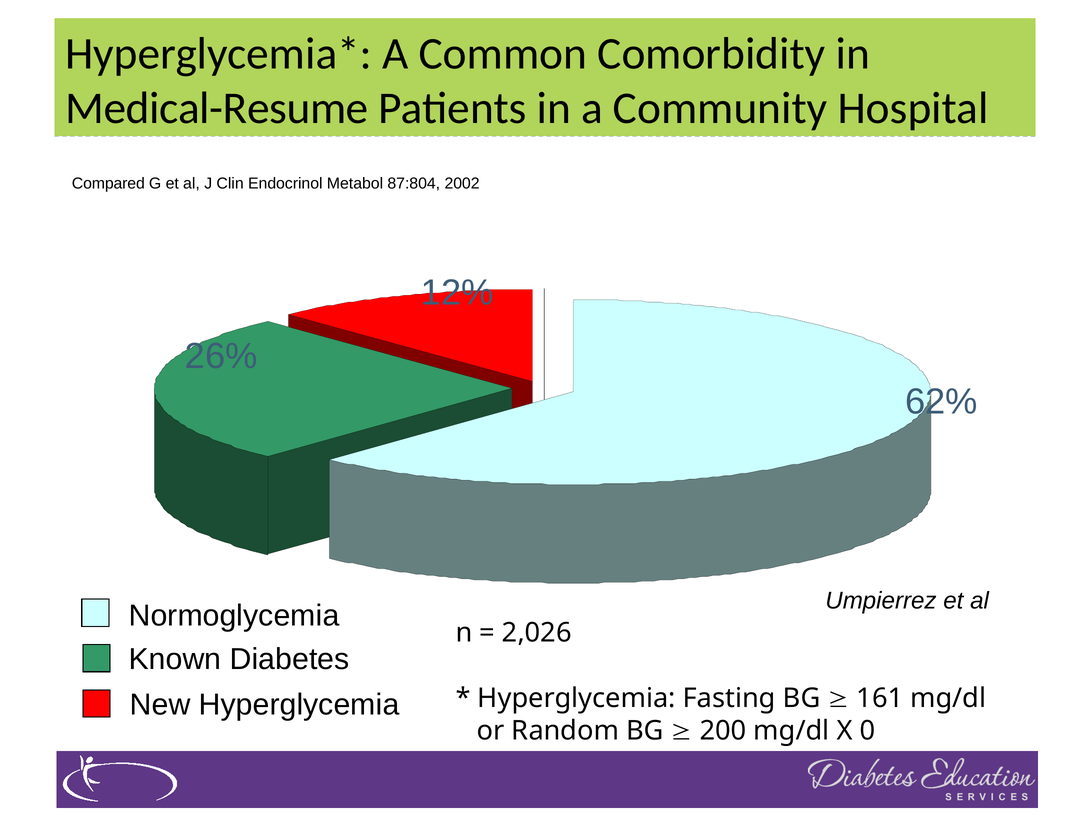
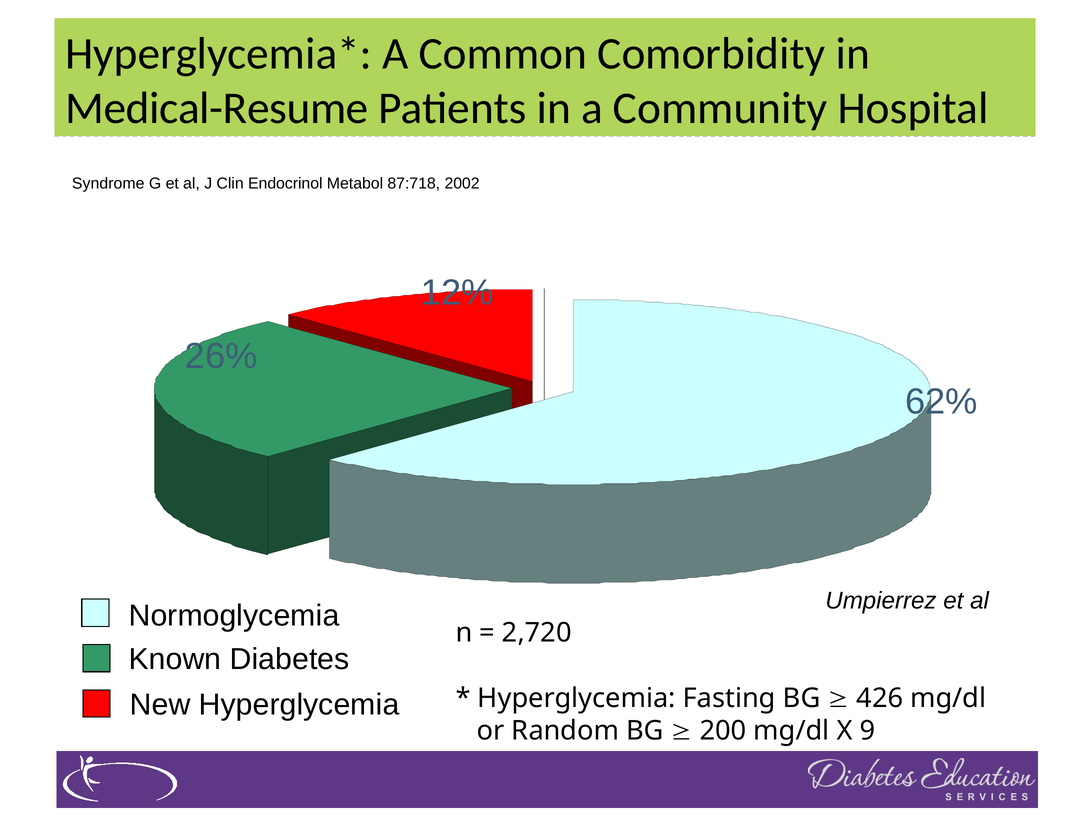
Compared: Compared -> Syndrome (108, 183)
87:804: 87:804 -> 87:718 (414, 183)
2,026: 2,026 -> 2,720 (537, 633)
161: 161 -> 426 (880, 699)
0: 0 -> 9 (867, 731)
